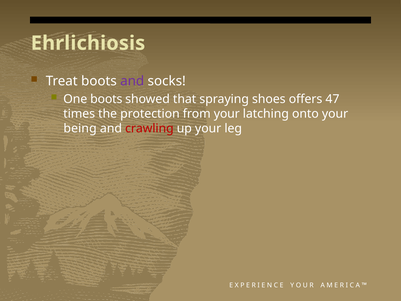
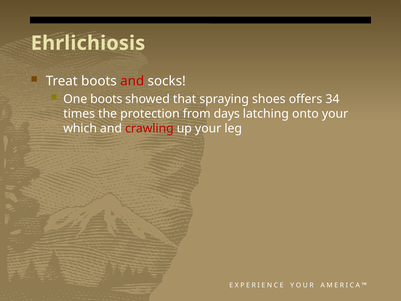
and colour: purple -> red (132, 81)
47: 47 -> 34 (332, 99)
from your: your -> days (227, 114)
being: being -> which (80, 128)
